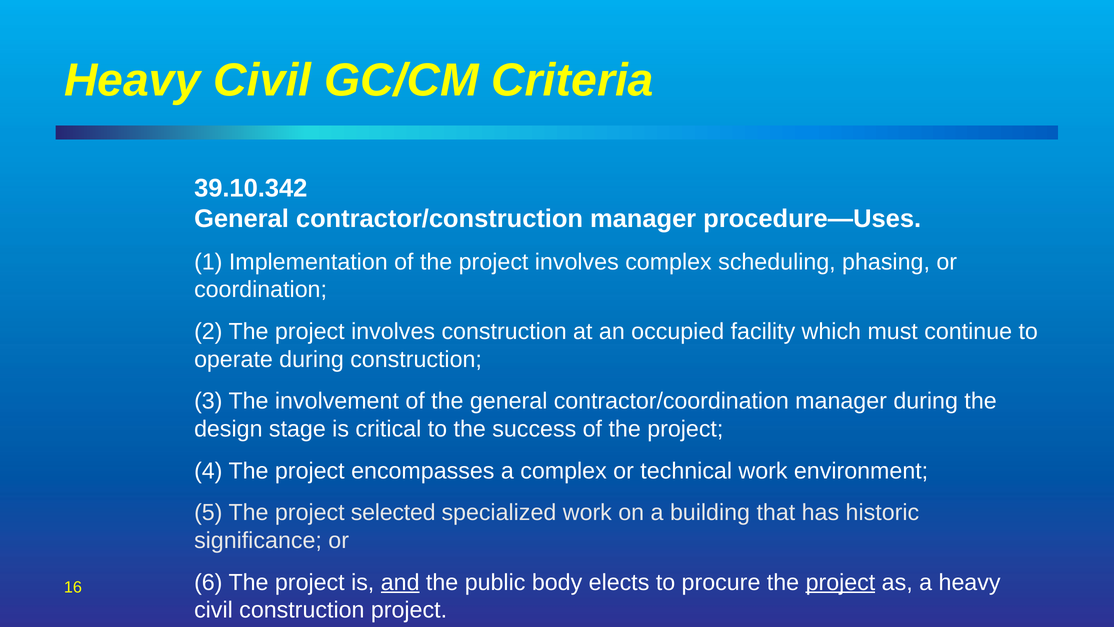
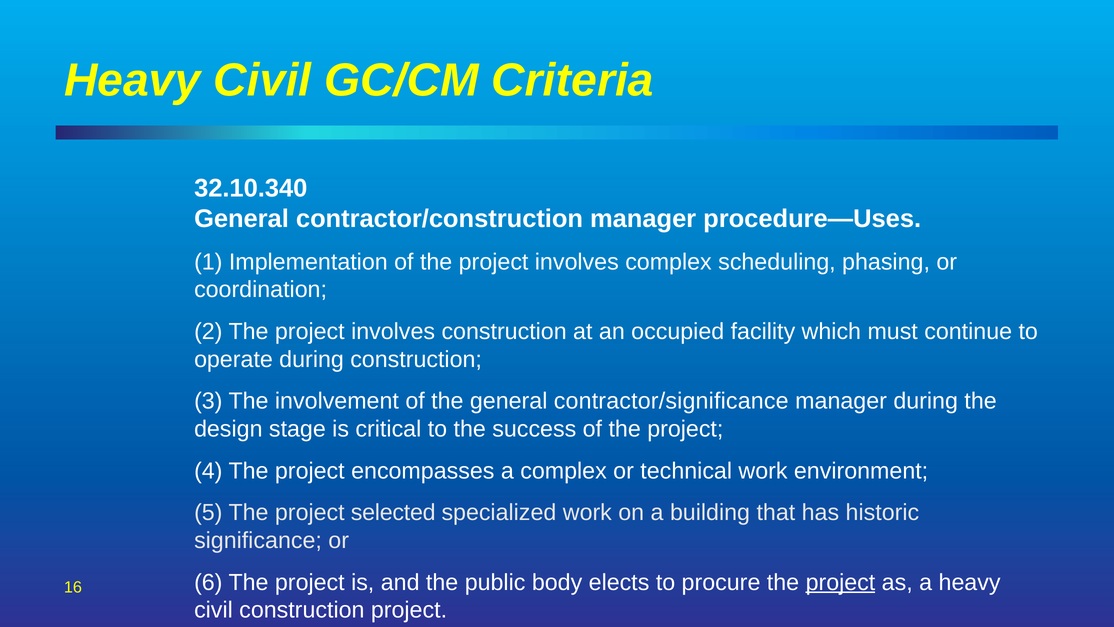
39.10.342: 39.10.342 -> 32.10.340 (251, 188)
contractor/coordination: contractor/coordination -> contractor/significance (671, 401)
and underline: present -> none (400, 582)
